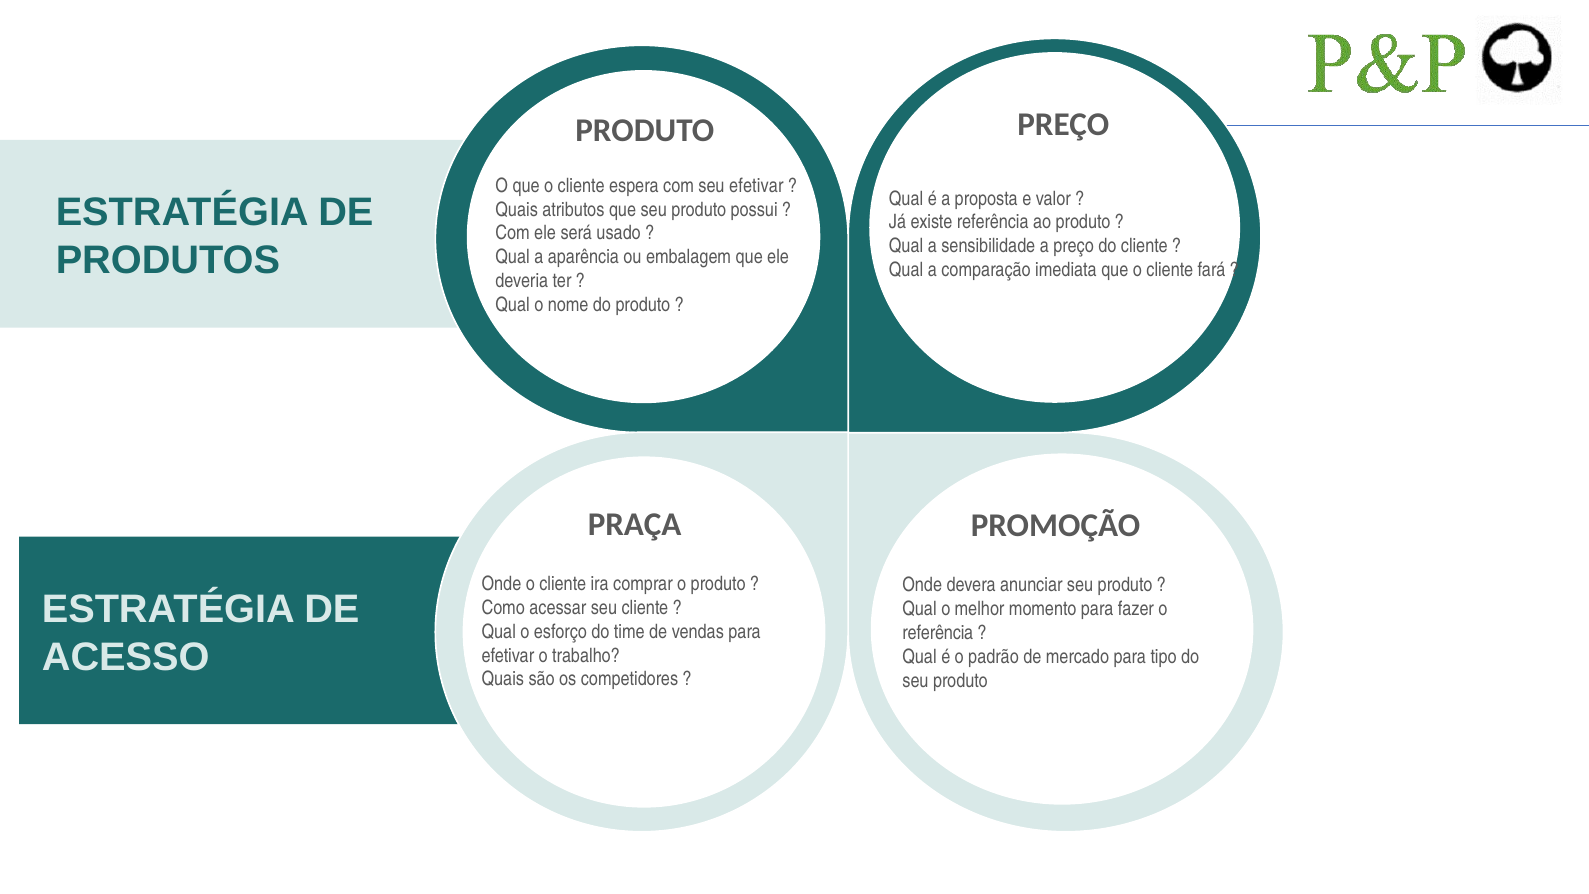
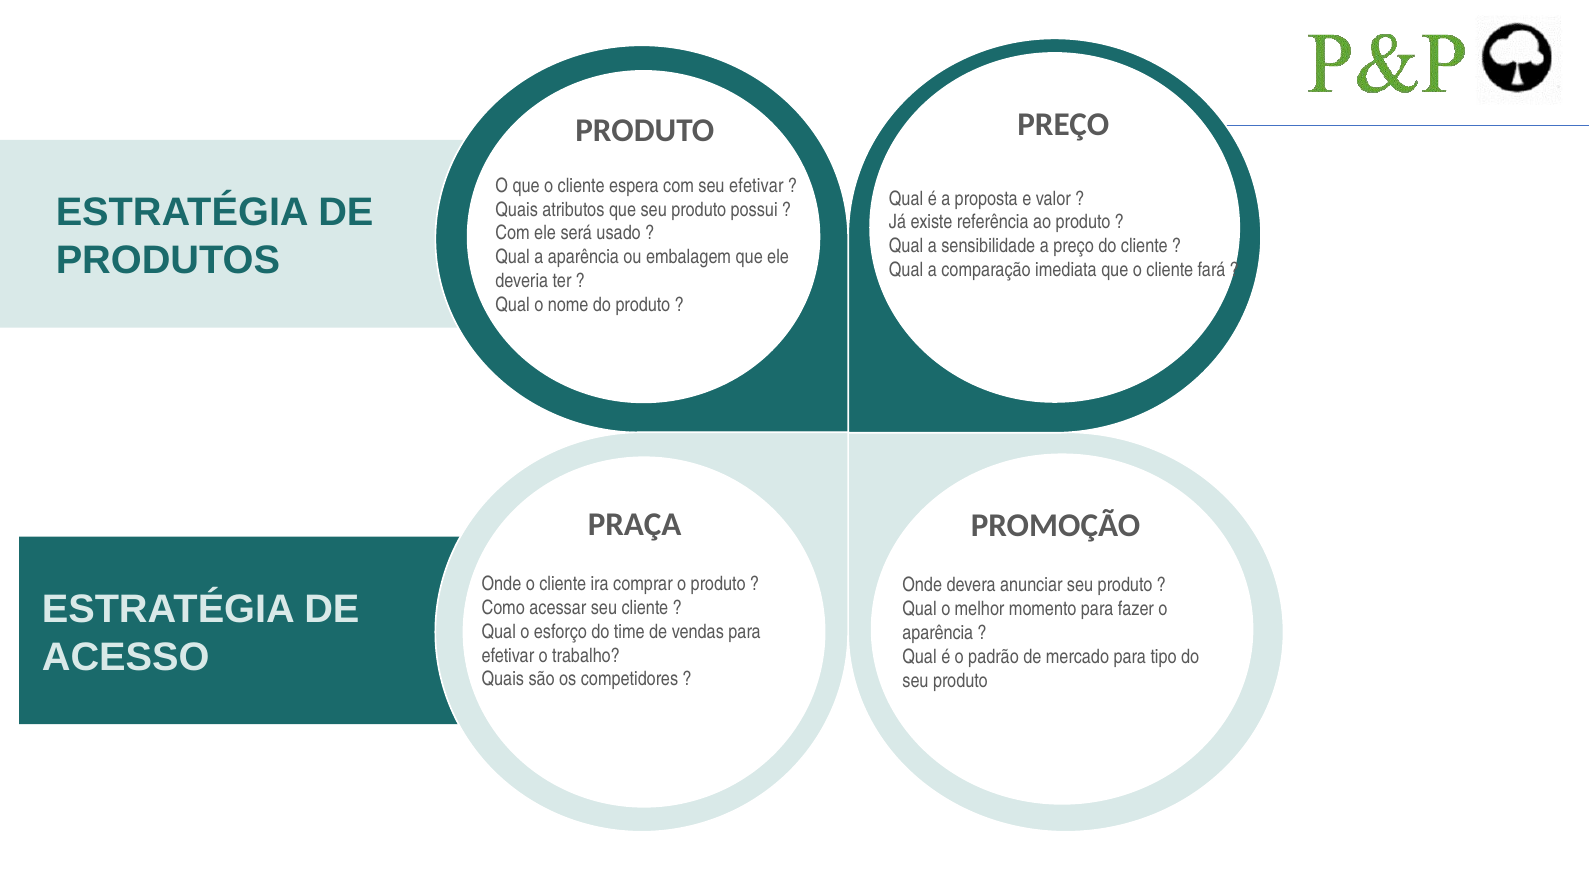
referência: referência -> aparência (938, 633)
